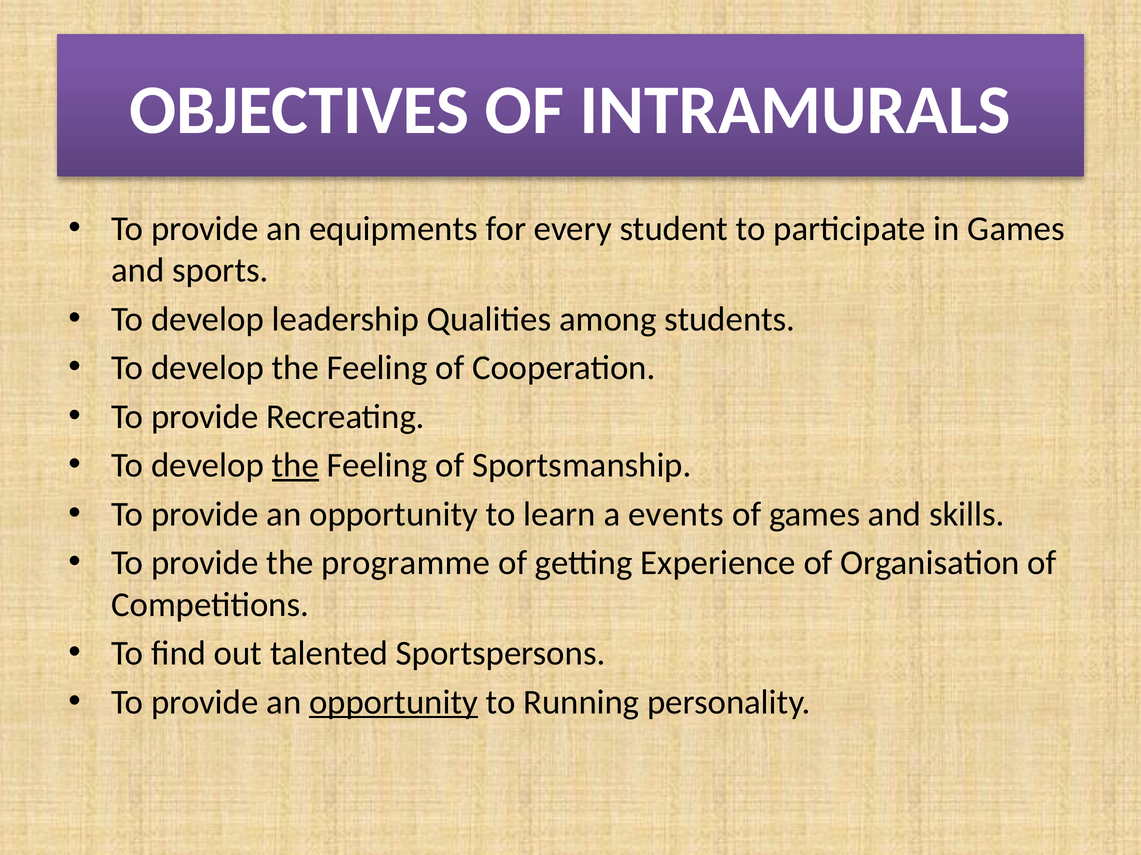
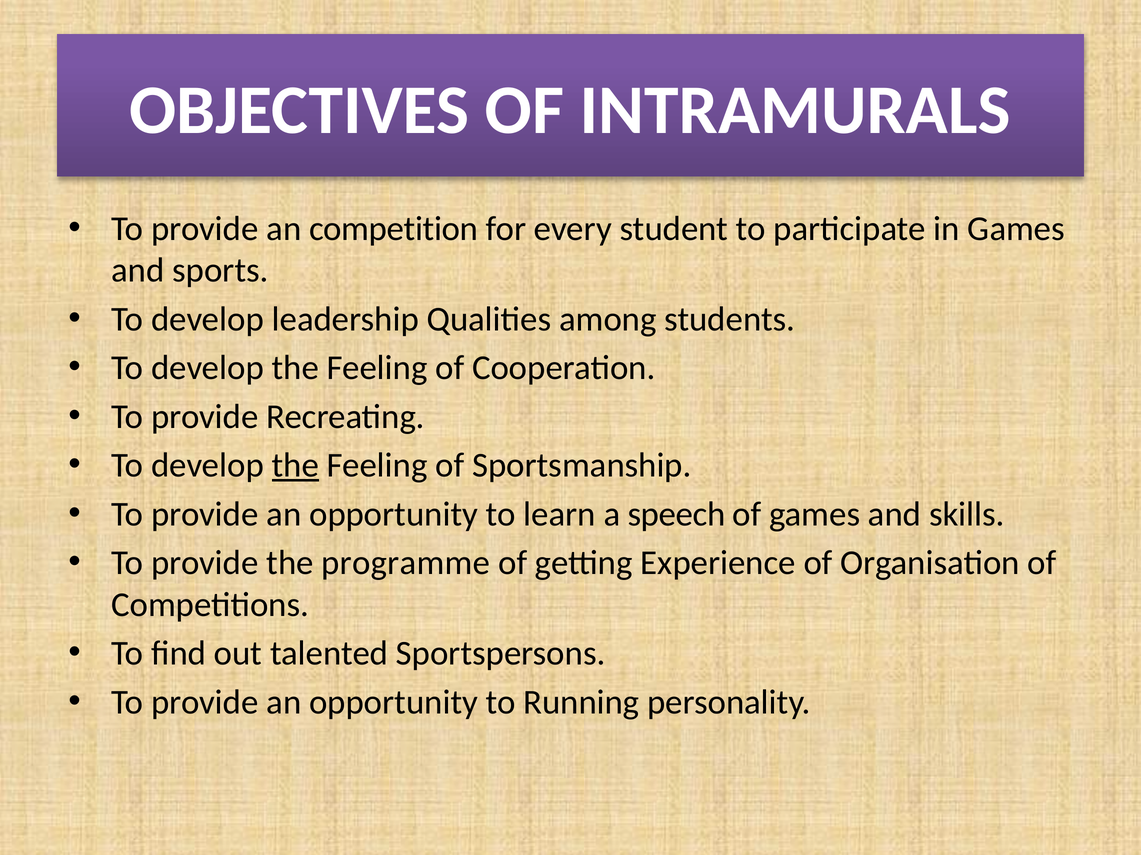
equipments: equipments -> competition (394, 229)
events: events -> speech (676, 514)
opportunity underline: present -> none (394, 703)
